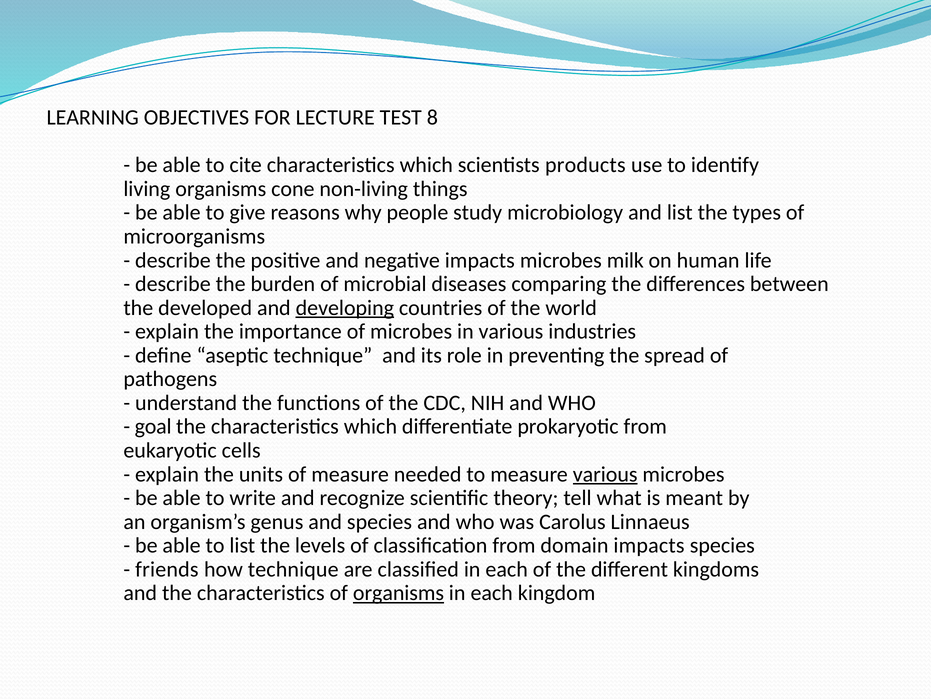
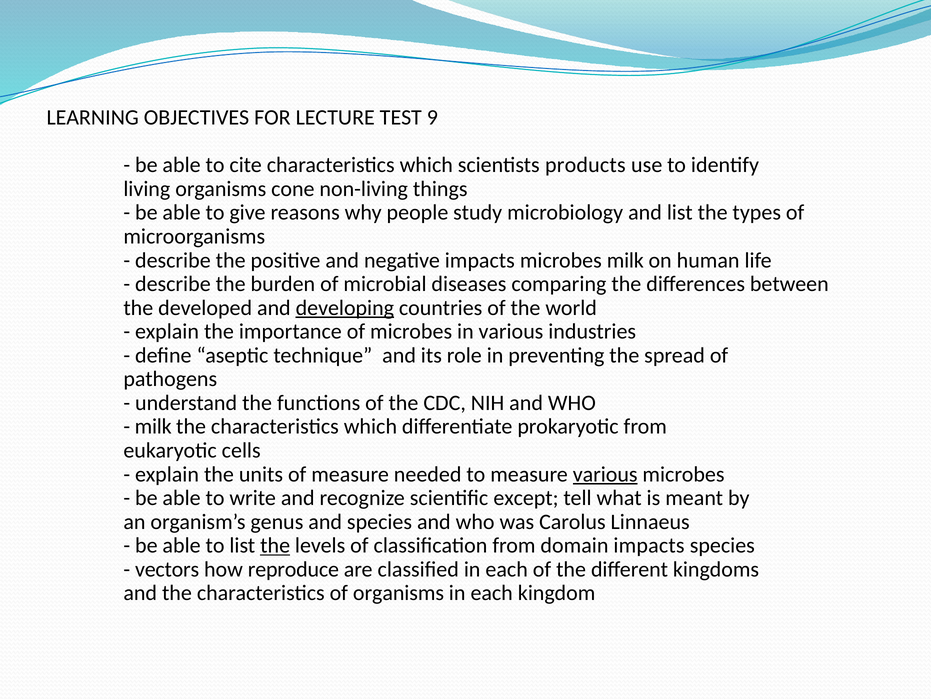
8: 8 -> 9 (432, 117)
goal: goal -> milk (153, 426)
theory: theory -> except (526, 497)
the underline: none -> present (275, 545)
friends: friends -> vectors (167, 569)
how technique: technique -> reproduce (293, 569)
organisms underline: present -> none (398, 593)
